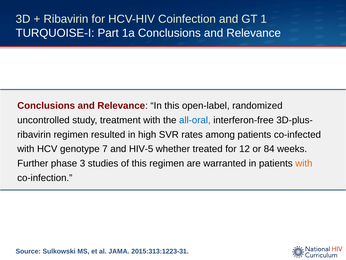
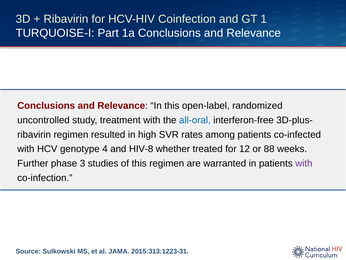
7: 7 -> 4 (105, 149)
HIV-5: HIV-5 -> HIV-8 (141, 149)
84: 84 -> 88 (269, 149)
with colour: orange -> purple (304, 163)
